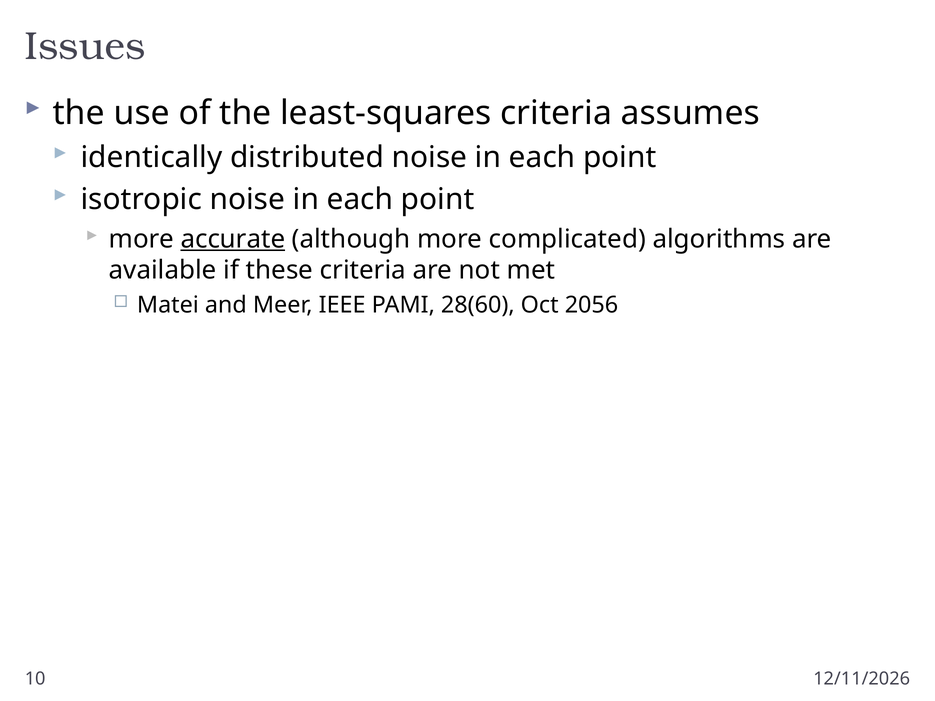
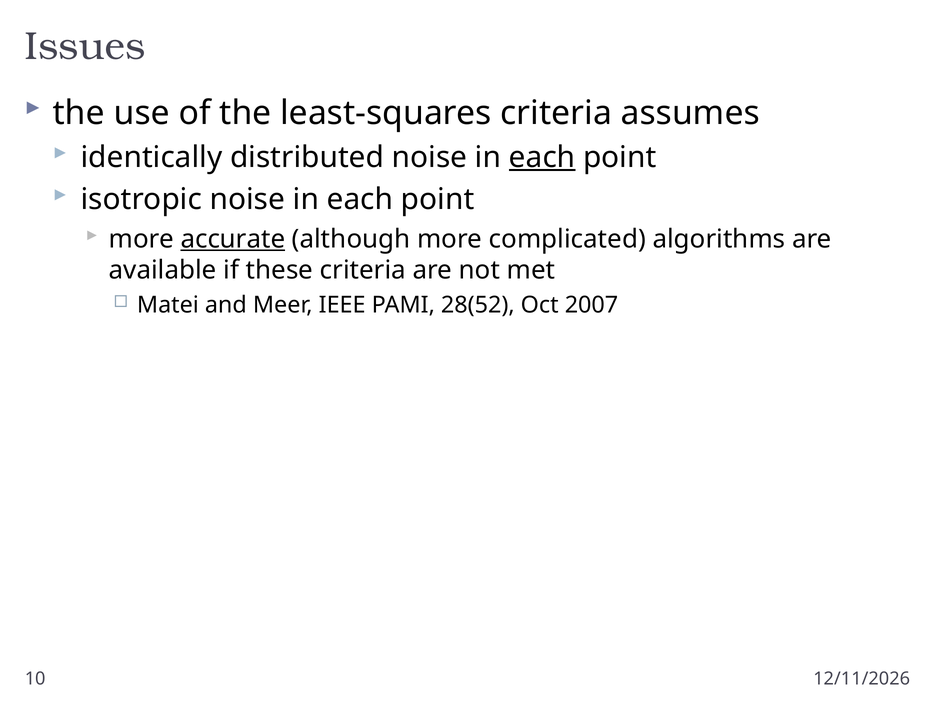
each underline: none -> present (542, 157)
28(60: 28(60 -> 28(52 (478, 305)
2056: 2056 -> 2007 (591, 305)
